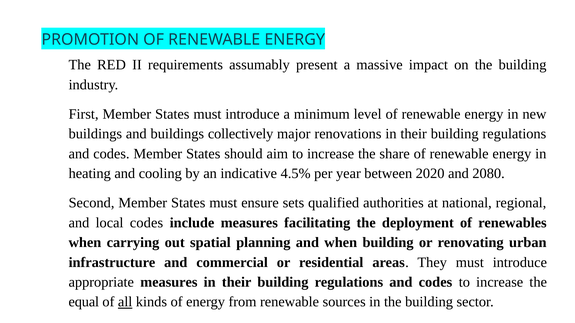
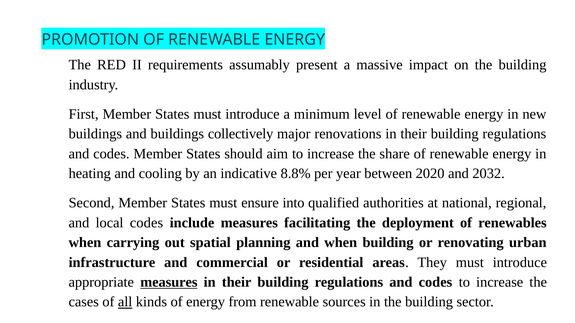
4.5%: 4.5% -> 8.8% (296, 174)
2080: 2080 -> 2032 (489, 174)
sets: sets -> into (294, 203)
measures underline: none -> present (169, 283)
equal: equal -> cases (84, 302)
